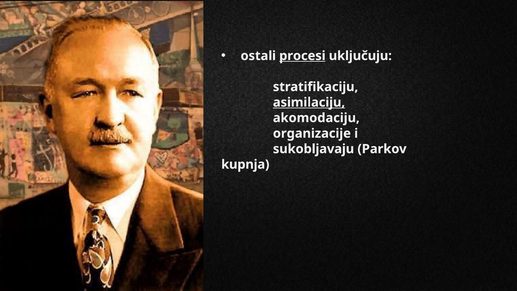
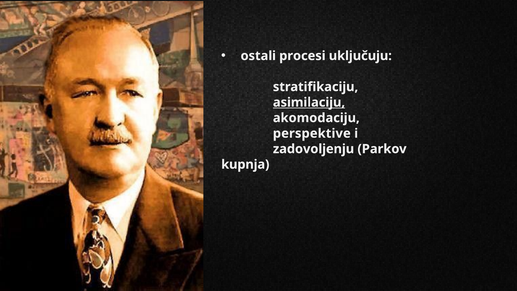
procesi underline: present -> none (302, 56)
organizacije: organizacije -> perspektive (312, 133)
sukobljavaju: sukobljavaju -> zadovoljenju (314, 149)
